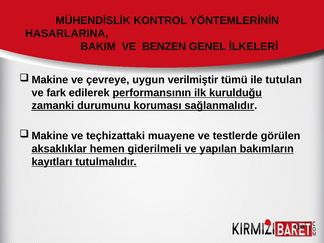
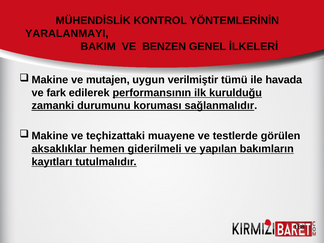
HASARLARINA: HASARLARINA -> YARALANMAYI (67, 34)
çevreye: çevreye -> mutajen (108, 80)
tutulan: tutulan -> havada (284, 80)
